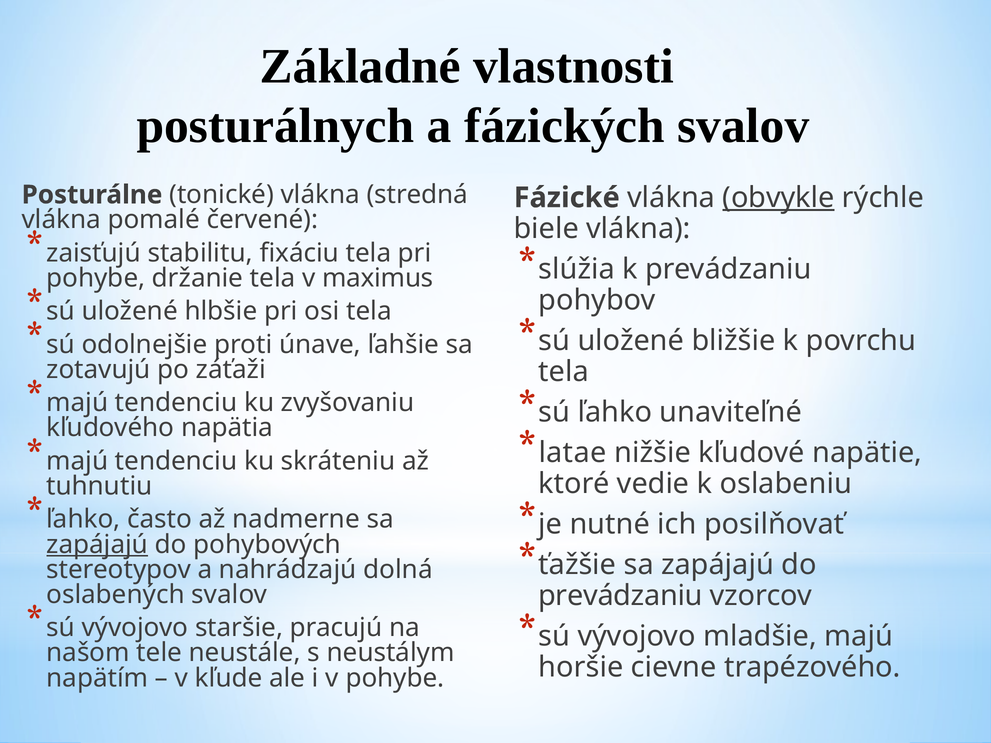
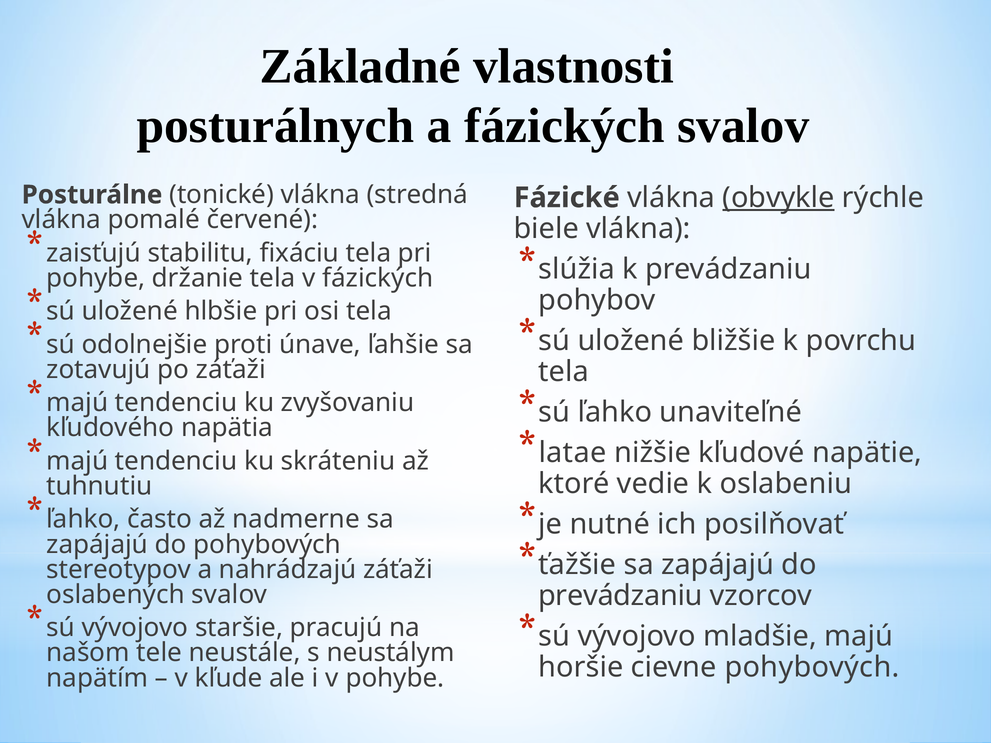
v maximus: maximus -> fázických (378, 278)
zapájajú underline: present -> none (97, 545)
nahrádzajú dolná: dolná -> záťaži (398, 570)
cievne trapézového: trapézového -> pohybových (812, 667)
